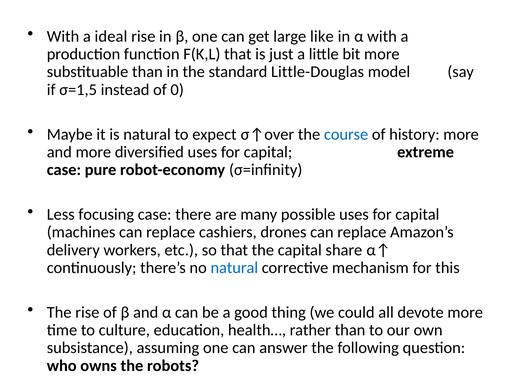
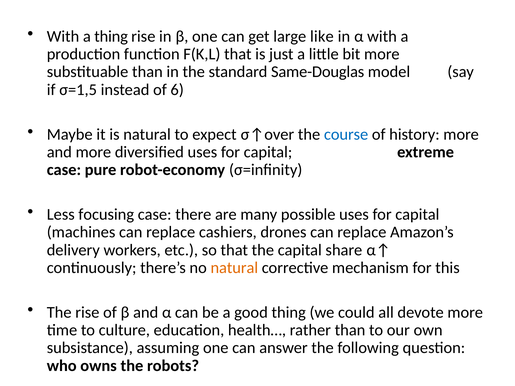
a ideal: ideal -> thing (111, 36)
Little-Douglas: Little-Douglas -> Same-Douglas (318, 72)
0: 0 -> 6 (177, 90)
natural colour: blue -> orange (234, 268)
